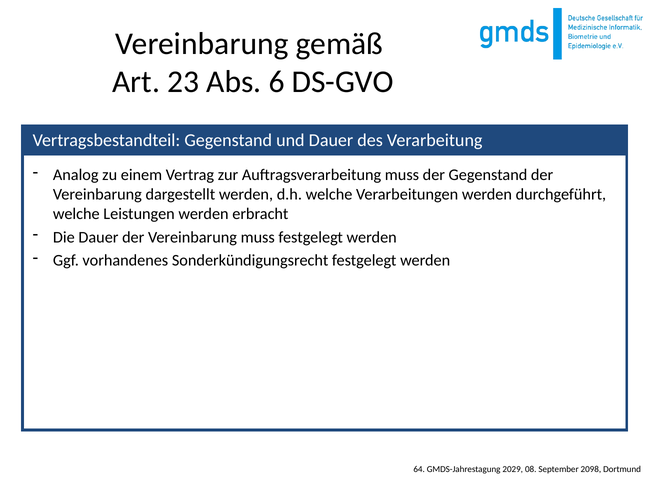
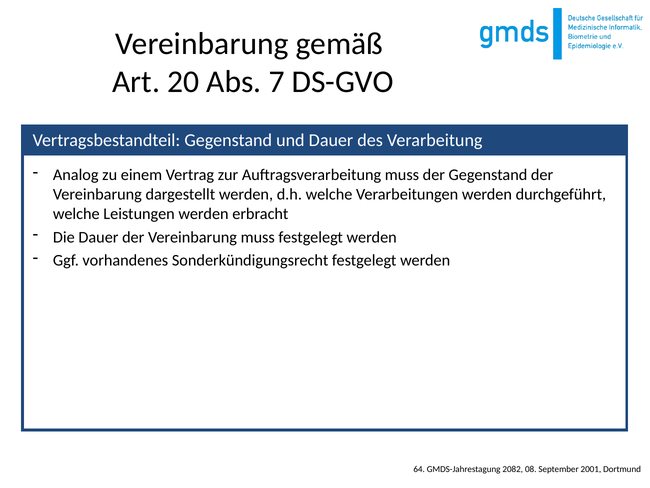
23: 23 -> 20 (183, 82)
6: 6 -> 7 (277, 82)
2029: 2029 -> 2082 (513, 469)
2098: 2098 -> 2001 (591, 469)
